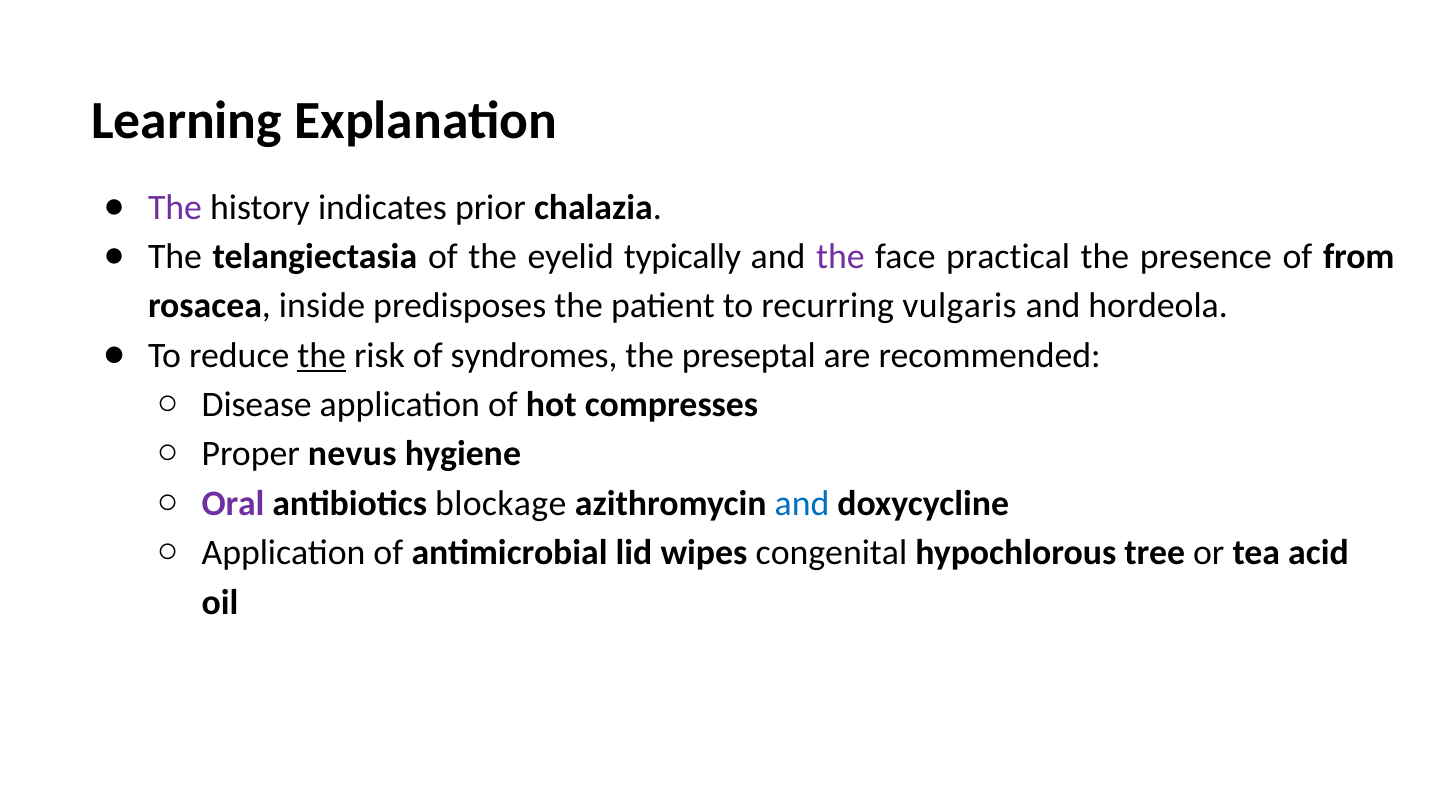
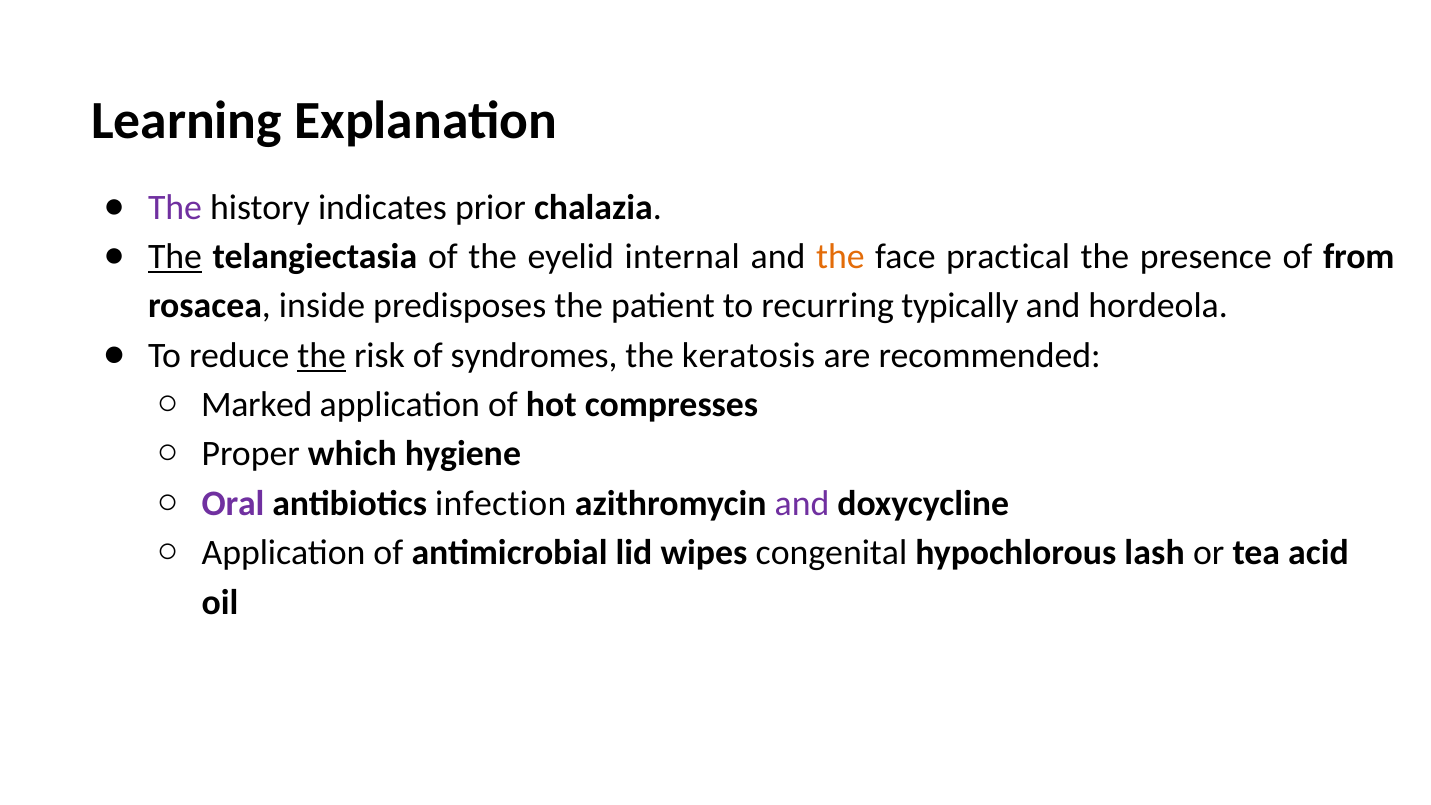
The underline: none -> present (175, 257)
typically: typically -> internal (682, 257)
the colour: purple -> orange (840, 257)
vulgaris: vulgaris -> typically (960, 306)
preseptal: preseptal -> keratosis (749, 355)
Disease: Disease -> Marked (257, 405)
nevus: nevus -> which (352, 454)
blockage: blockage -> infection (501, 503)
and colour: blue -> purple (802, 503)
tree: tree -> lash (1155, 553)
